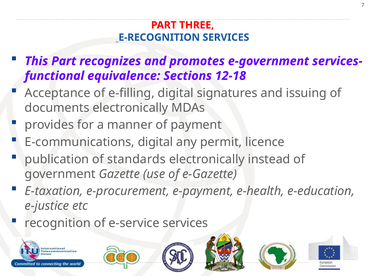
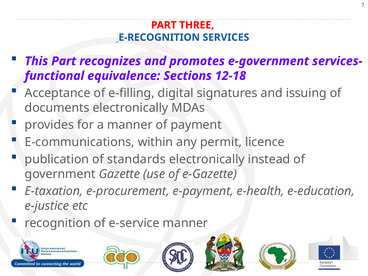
E-communications digital: digital -> within (155, 142)
e-service services: services -> manner (185, 223)
